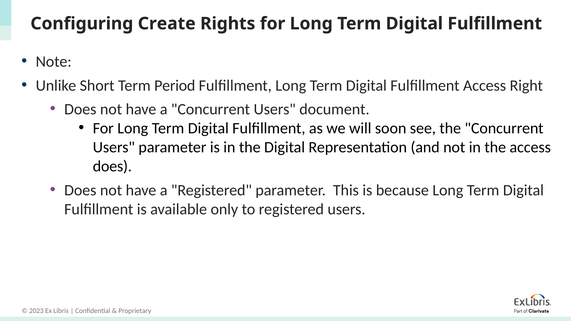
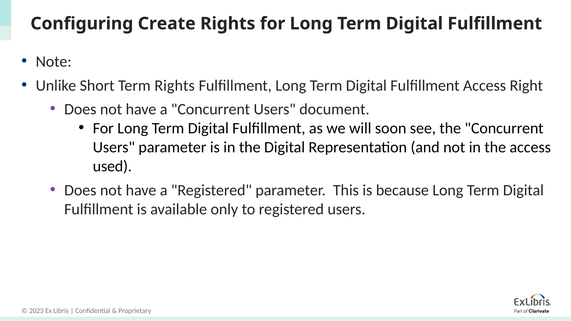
Term Period: Period -> Rights (175, 86)
does: does -> used (112, 167)
